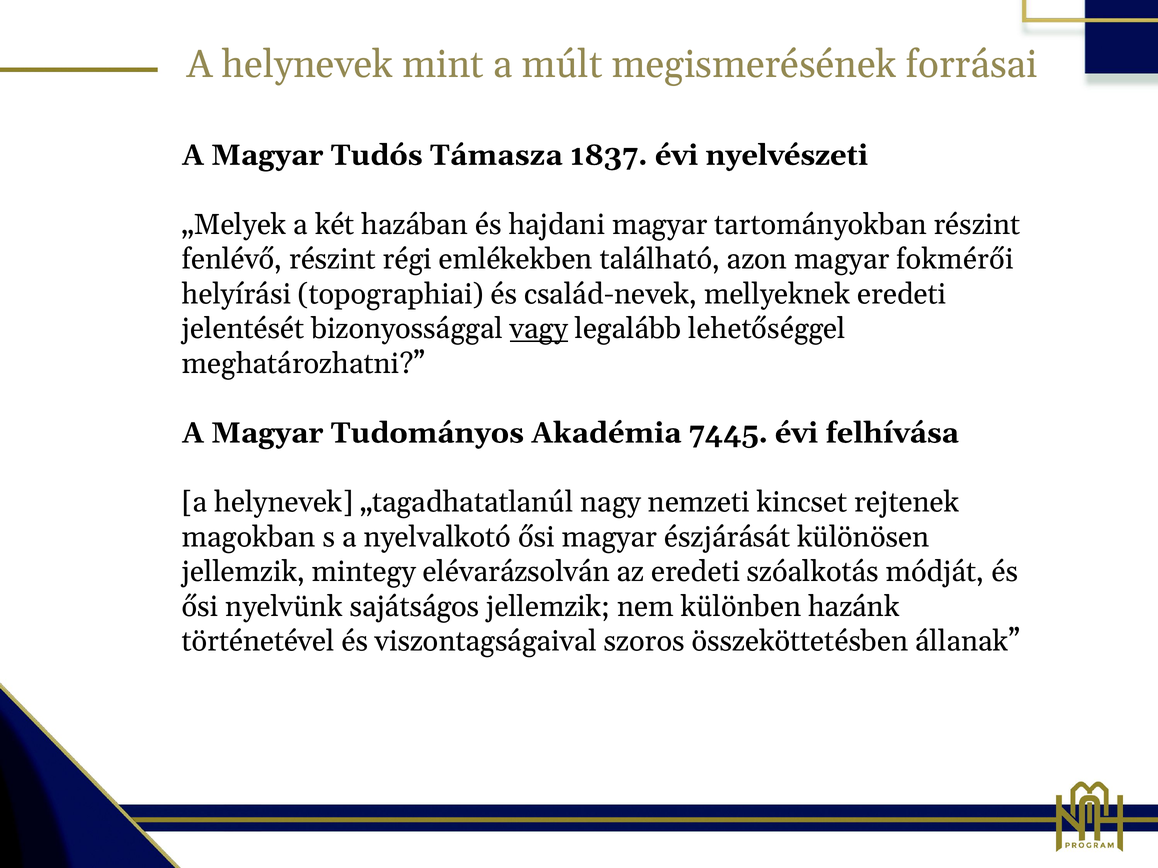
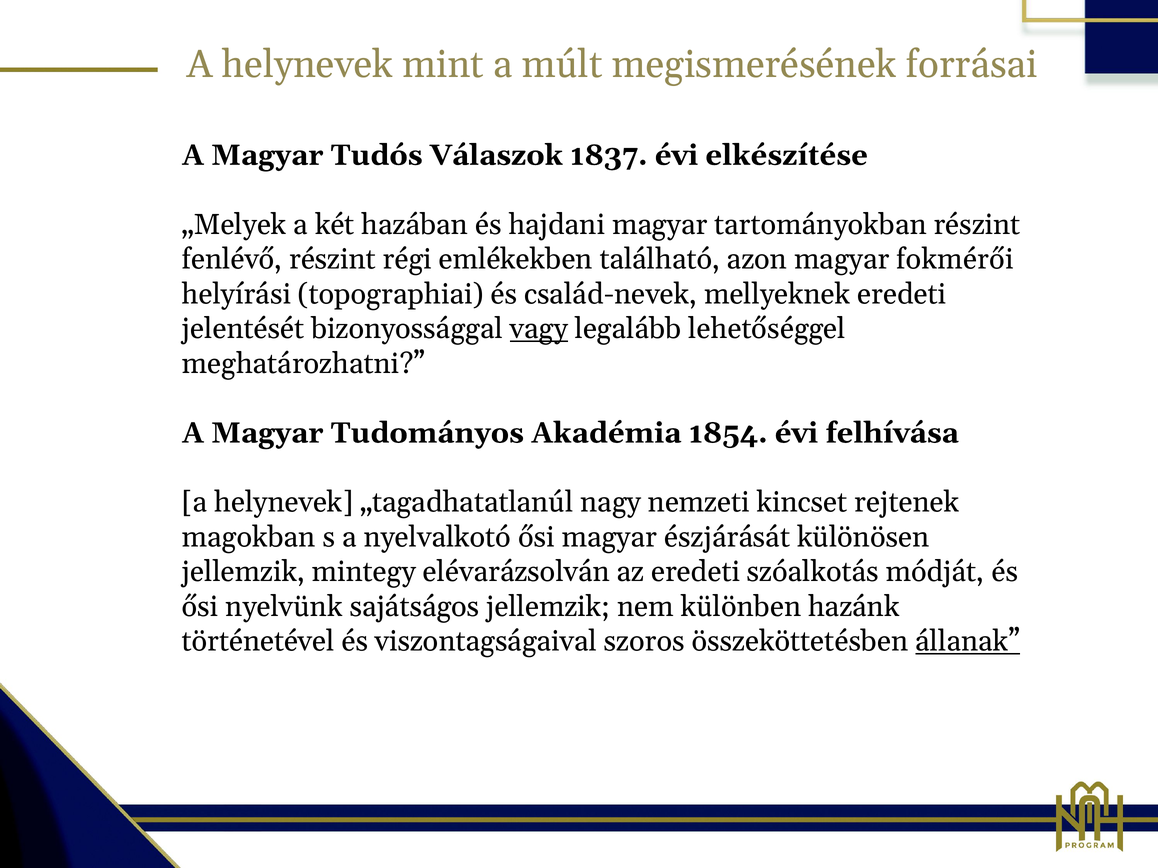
Támasza: Támasza -> Válaszok (496, 155)
nyelvészeti: nyelvészeti -> elkészítése (787, 155)
7445: 7445 -> 1854 (728, 433)
állanak underline: none -> present (968, 642)
